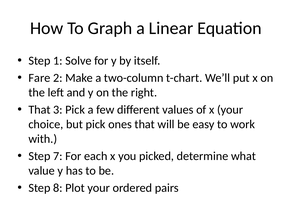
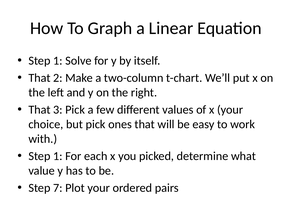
Fare: Fare -> That (39, 78)
7: 7 -> 1 (58, 156)
8: 8 -> 7 (58, 188)
